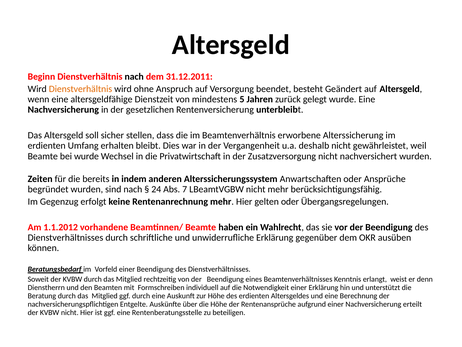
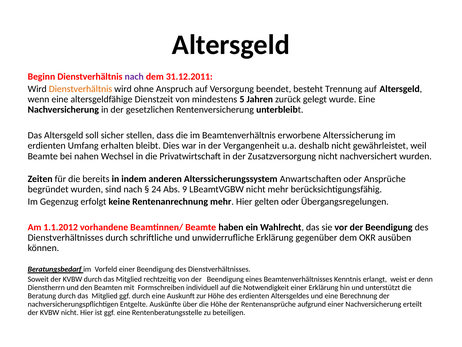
nach colour: black -> purple (134, 76)
Geändert: Geändert -> Trennung (344, 89)
bei wurde: wurde -> nahen (86, 156)
7: 7 -> 9 (185, 189)
